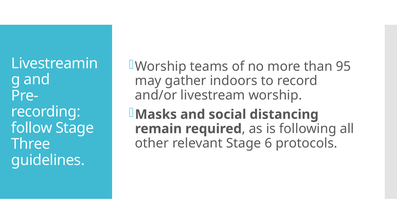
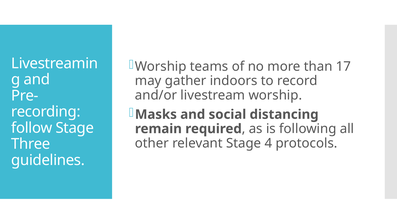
95: 95 -> 17 (343, 66)
6: 6 -> 4 (268, 143)
